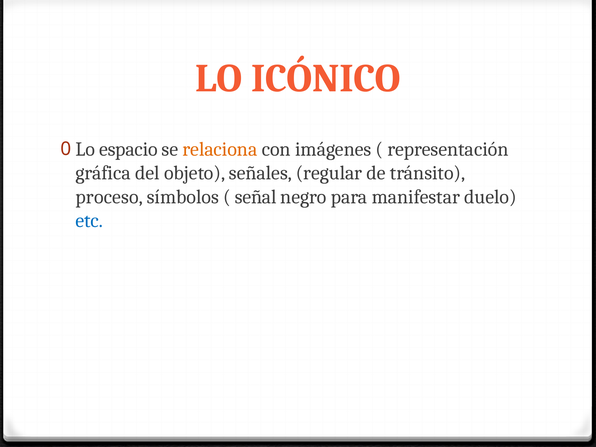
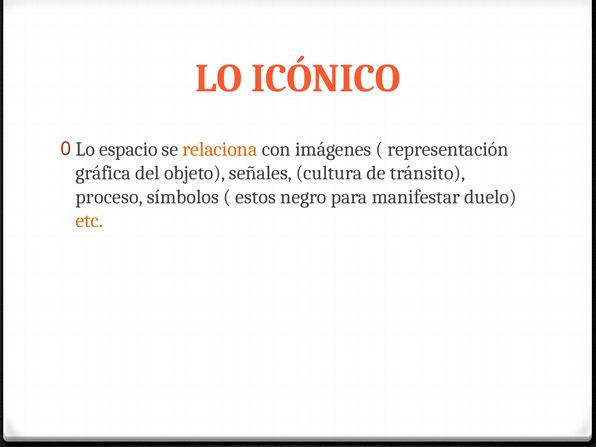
regular: regular -> cultura (329, 173)
señal: señal -> estos (256, 197)
etc colour: blue -> orange (89, 221)
